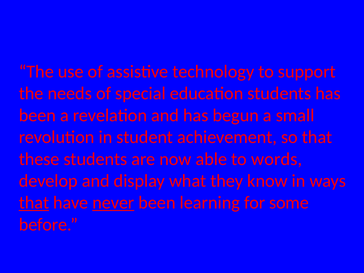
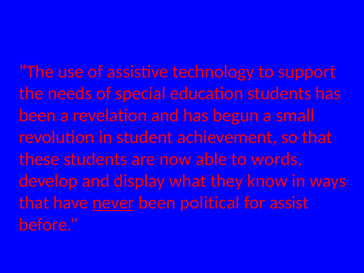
that underline: present -> none (34, 203)
learning: learning -> political (210, 203)
some: some -> assist (289, 203)
